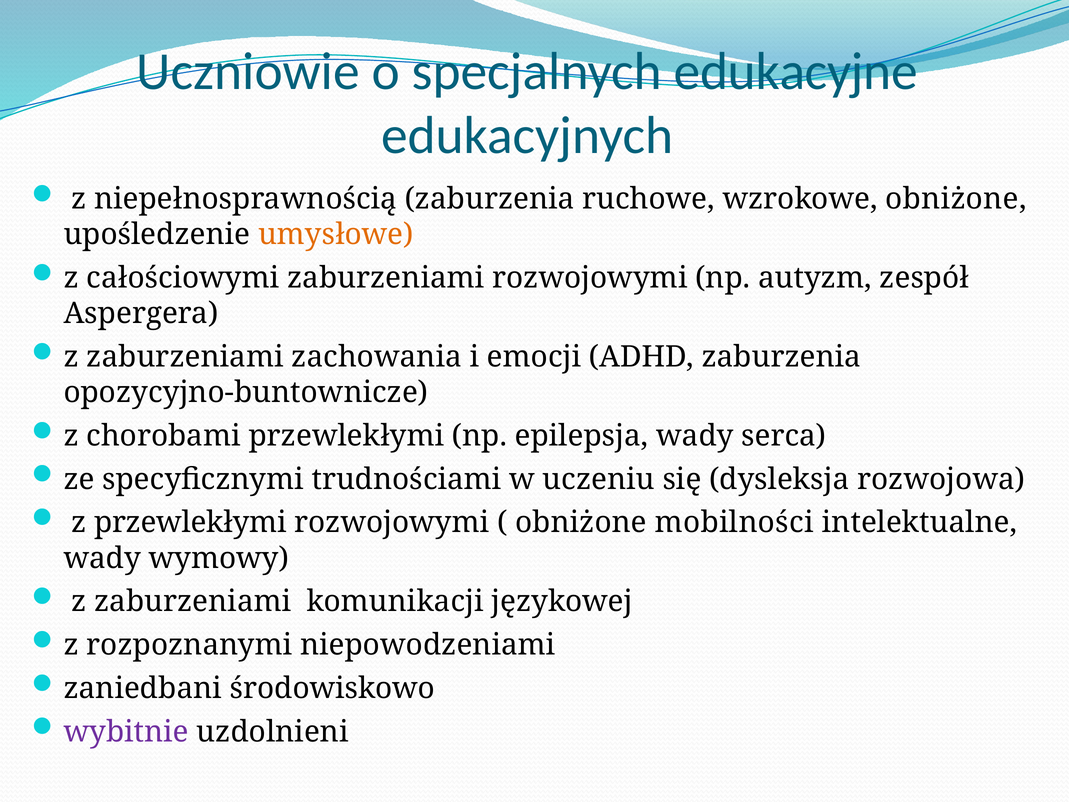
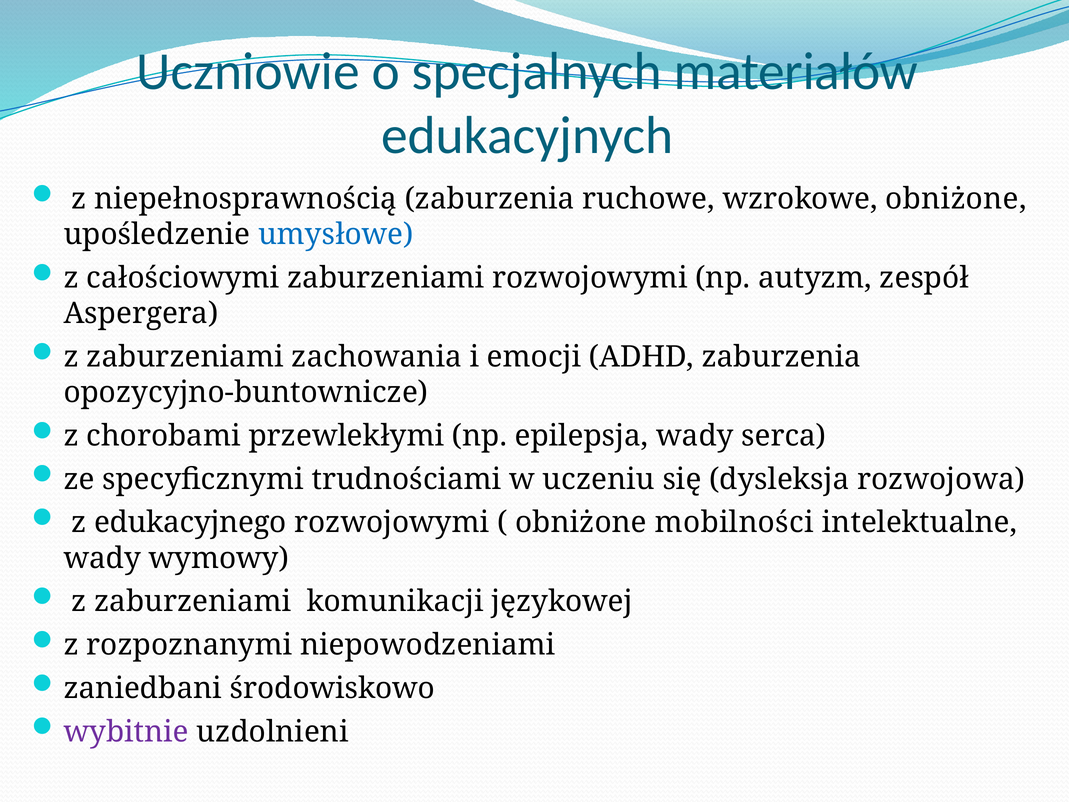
edukacyjne: edukacyjne -> materiałów (796, 72)
umysłowe colour: orange -> blue (336, 234)
z przewlekłymi: przewlekłymi -> edukacyjnego (190, 522)
